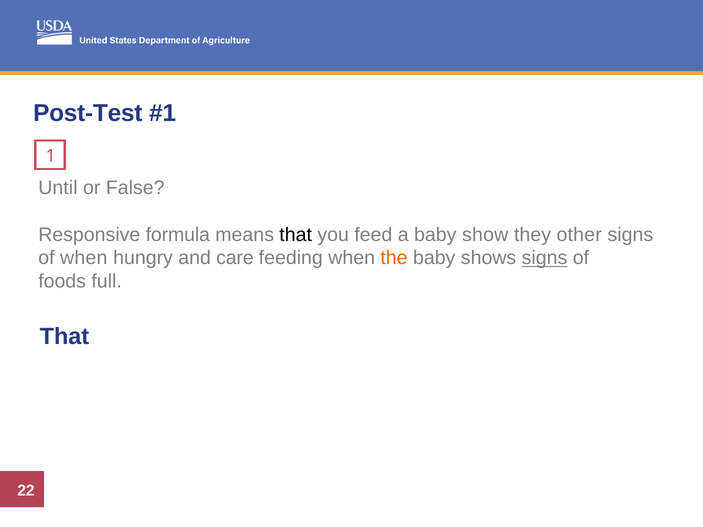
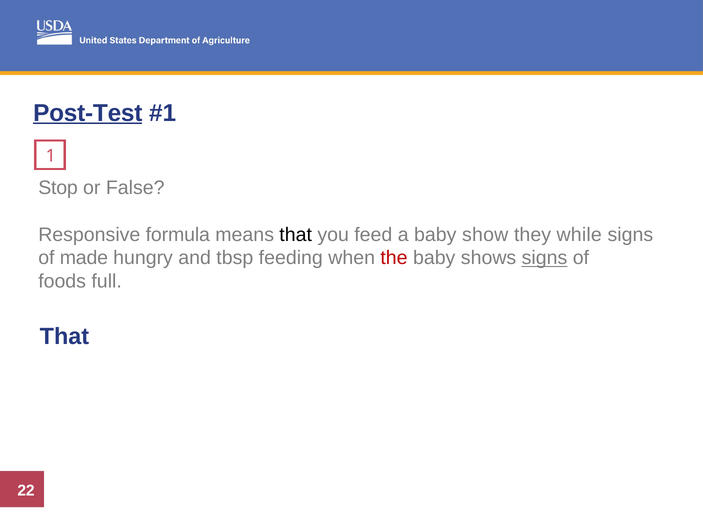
Post-Test underline: none -> present (88, 113)
Until: Until -> Stop (58, 188)
other: other -> while (579, 235)
of when: when -> made (84, 258)
care: care -> tbsp (235, 258)
the colour: orange -> red (394, 258)
